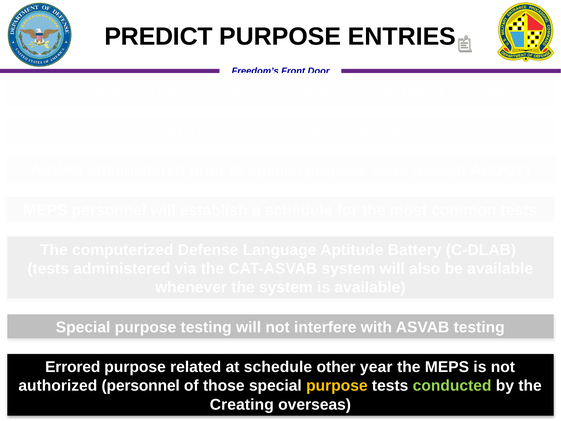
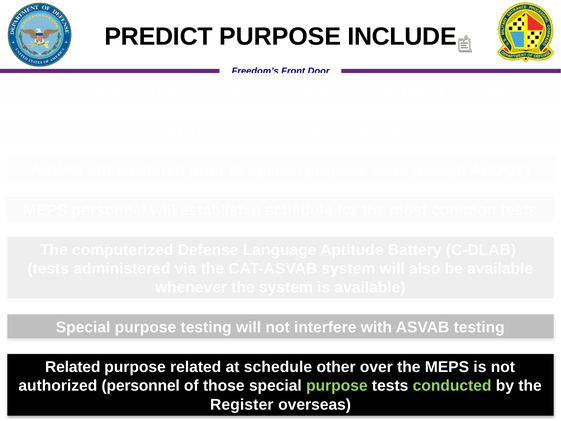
ENTRIES: ENTRIES -> INCLUDE (402, 37)
Errored: Errored -> Related (73, 367)
year: year -> over (376, 367)
purpose colour: yellow -> light green (337, 386)
Creating: Creating -> Register (242, 404)
